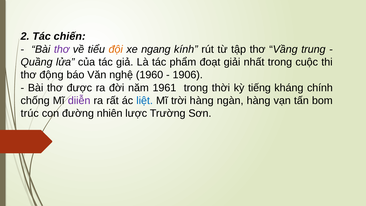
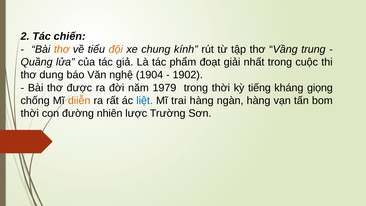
thơ colour: purple -> orange (62, 49)
ngang: ngang -> chung (156, 49)
động: động -> dung (51, 75)
1960: 1960 -> 1904 (150, 75)
1906: 1906 -> 1902 (188, 75)
1961: 1961 -> 1979 (164, 88)
chính: chính -> giọng (320, 88)
diiễn colour: purple -> orange (79, 101)
trời: trời -> trai (179, 101)
trúc: trúc -> thời (30, 113)
